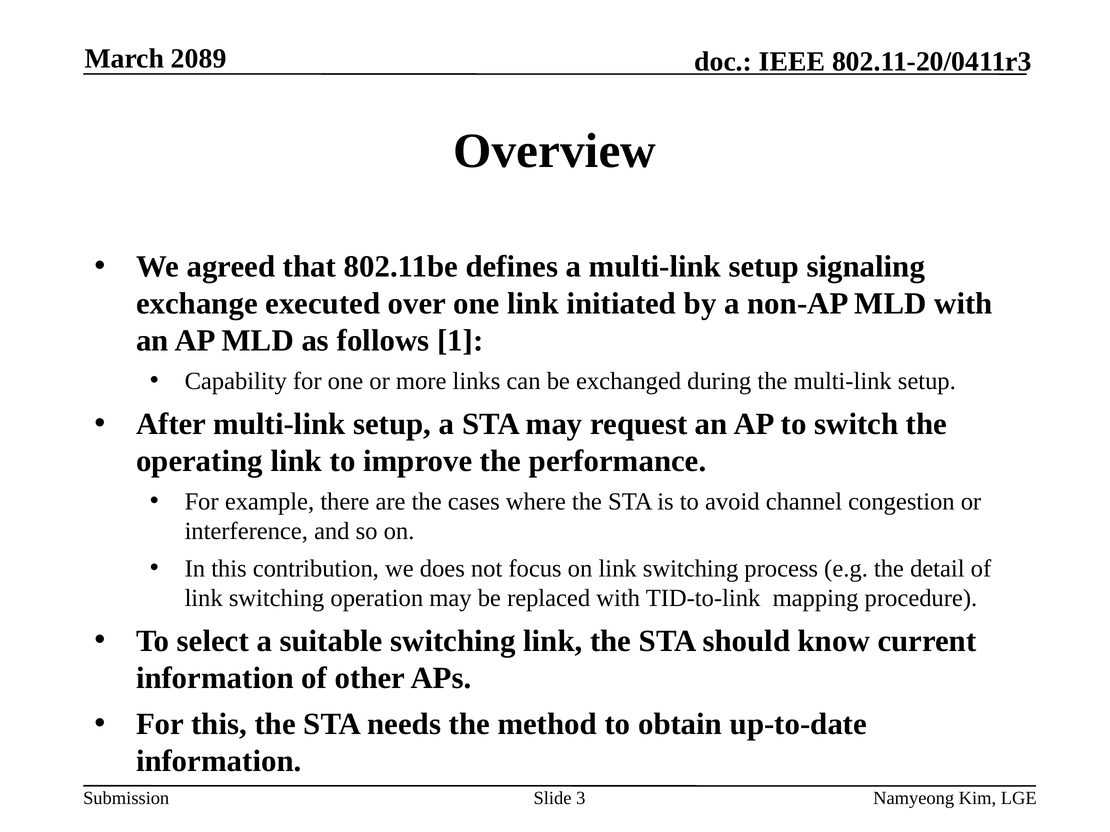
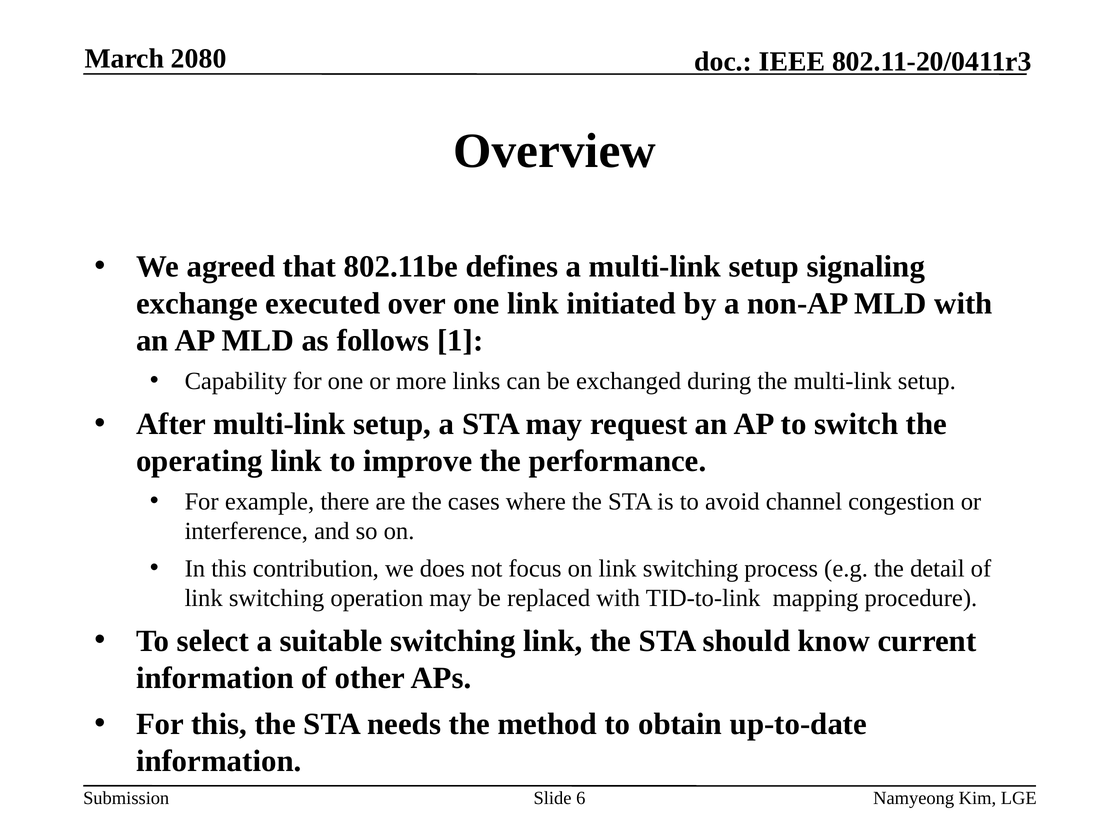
2089: 2089 -> 2080 (199, 59)
3: 3 -> 6 (581, 798)
